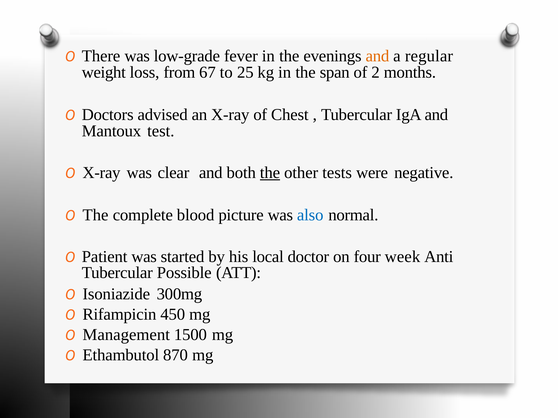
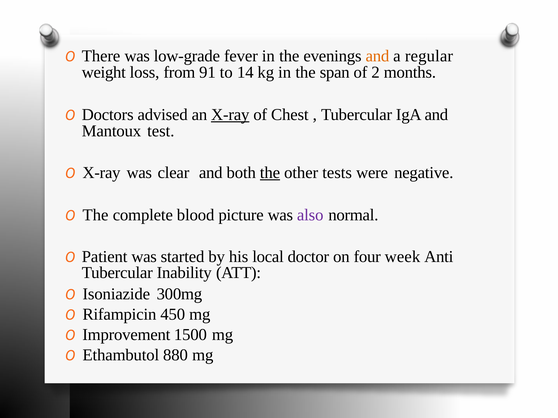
67: 67 -> 91 (207, 72)
25: 25 -> 14 (245, 72)
X-ray underline: none -> present (230, 115)
also colour: blue -> purple (310, 215)
Possible: Possible -> Inability (184, 273)
Management: Management -> Improvement (126, 335)
870: 870 -> 880 (175, 355)
